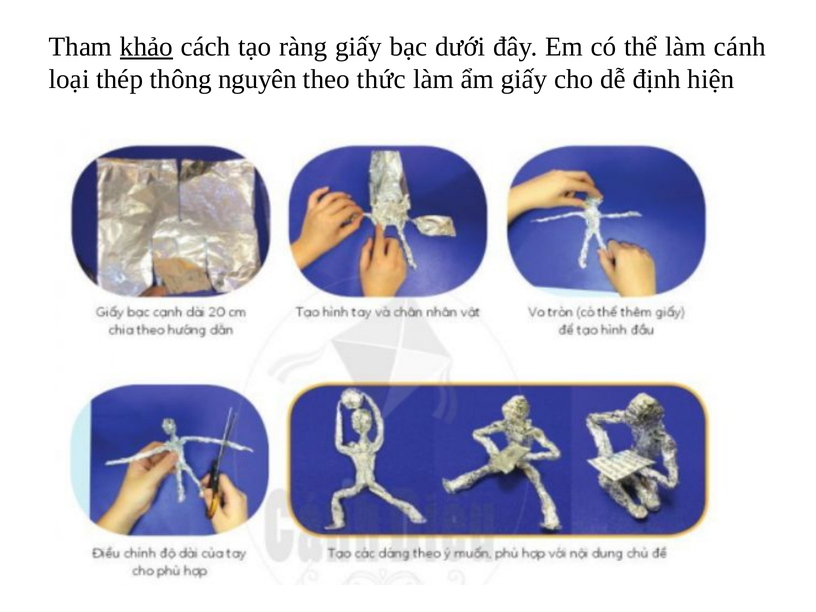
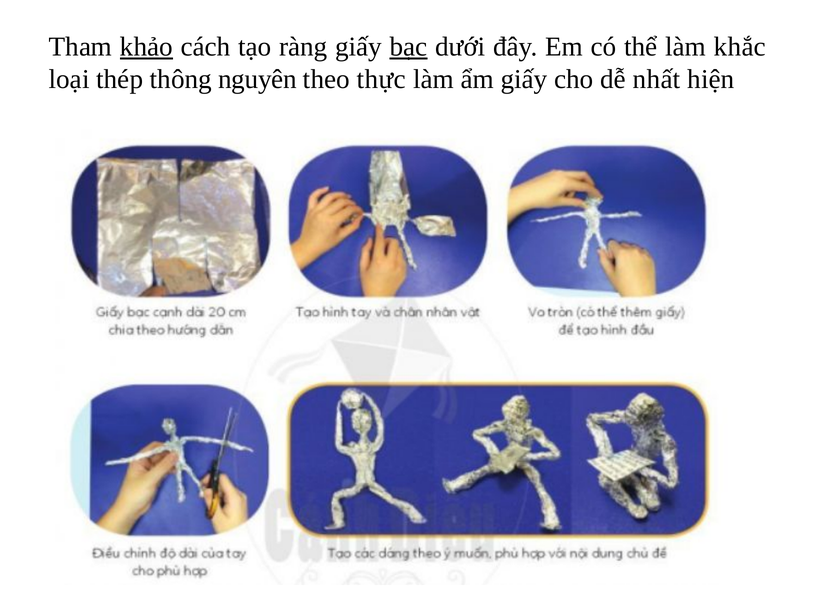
bạc underline: none -> present (409, 47)
cánh: cánh -> khắc (740, 47)
thức: thức -> thực (381, 79)
định: định -> nhất (657, 79)
